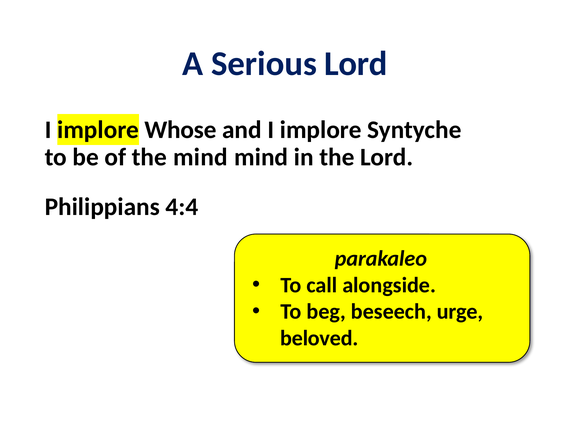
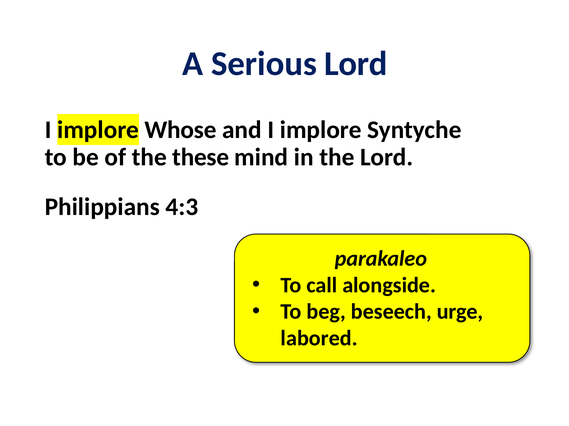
the mind: mind -> these (201, 157)
4:4: 4:4 -> 4:3 (182, 207)
beloved: beloved -> labored (319, 339)
